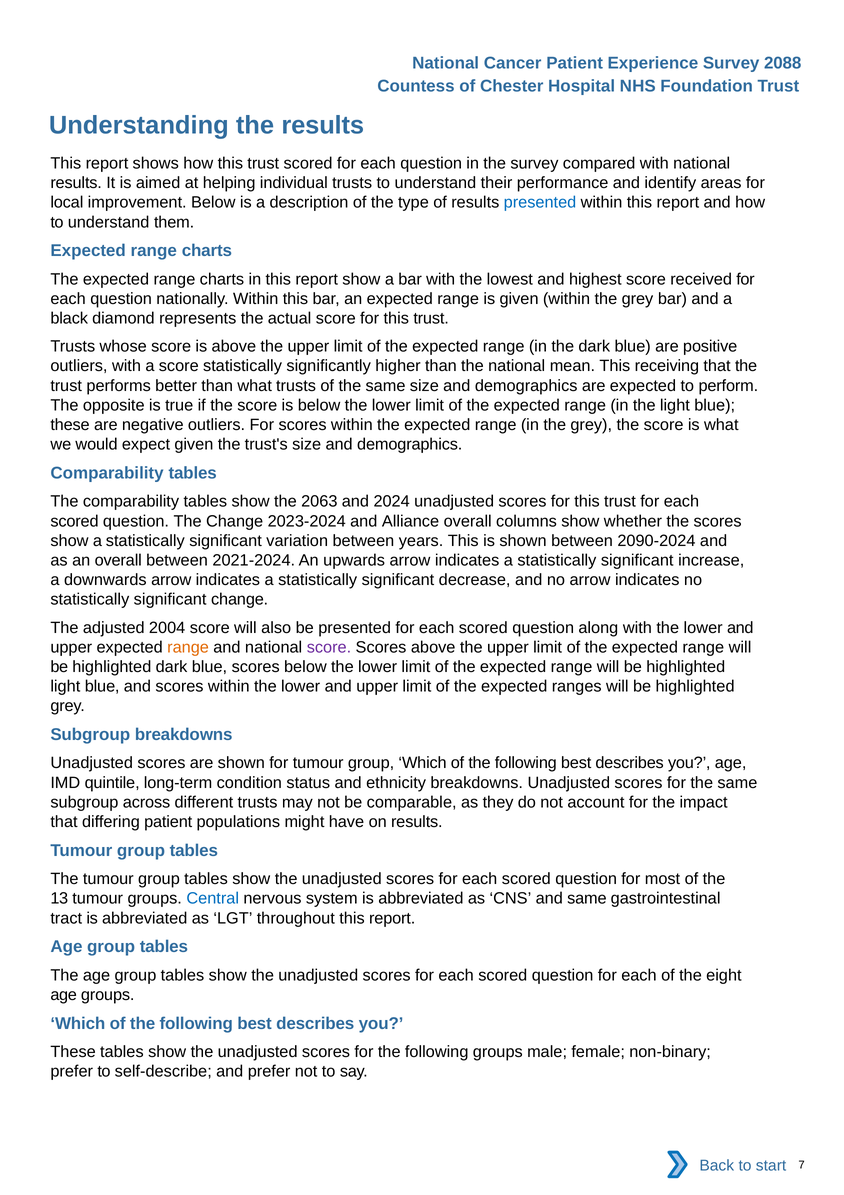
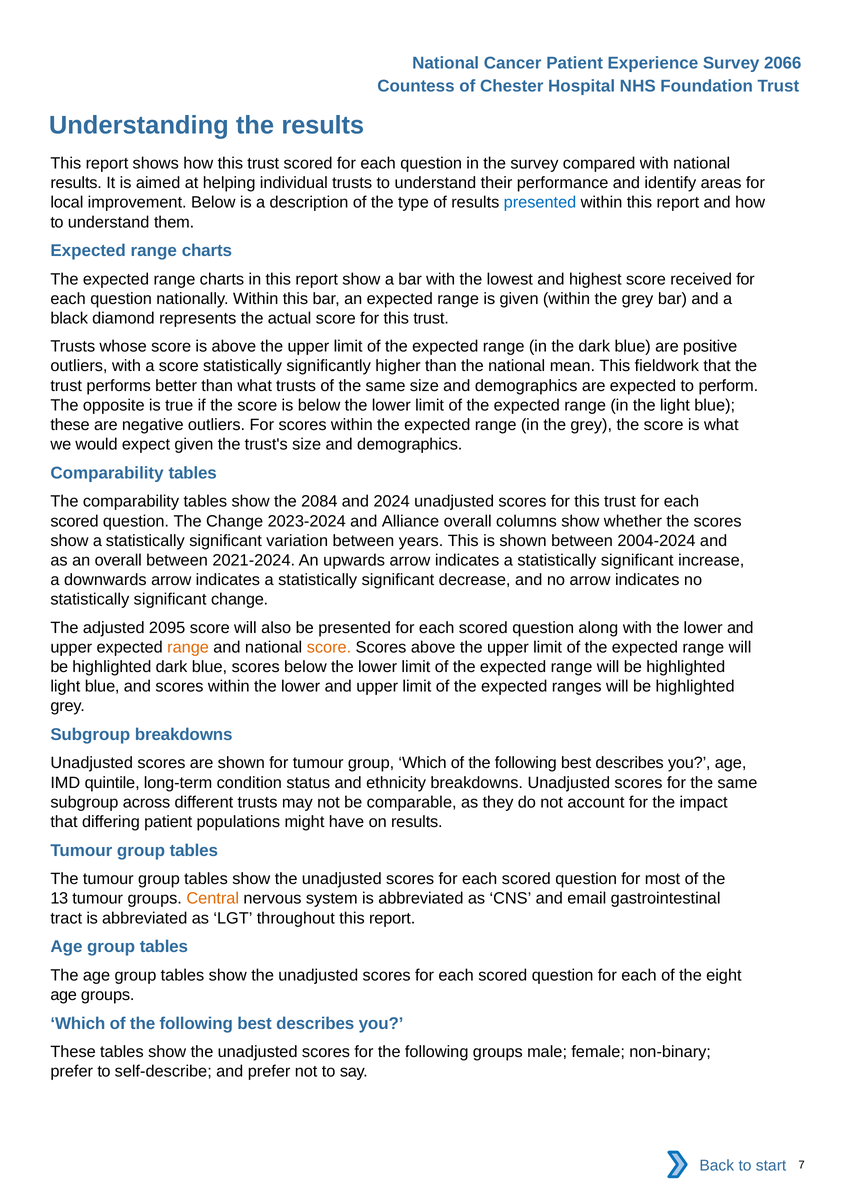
2088: 2088 -> 2066 (783, 63)
receiving: receiving -> fieldwork (667, 366)
2063: 2063 -> 2084 (319, 501)
2090-2024: 2090-2024 -> 2004-2024 (656, 540)
2004: 2004 -> 2095 (167, 627)
score colour: purple -> orange (329, 647)
Central colour: blue -> orange (213, 898)
and same: same -> email (587, 898)
